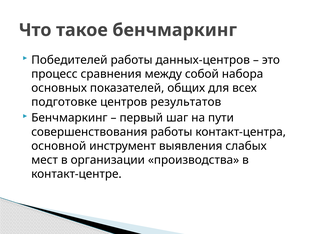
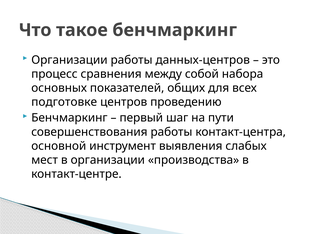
Победителей: Победителей -> Организации (69, 60)
результатов: результатов -> проведению (186, 102)
